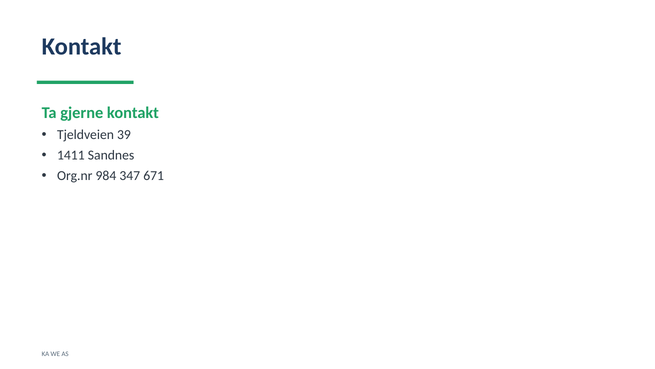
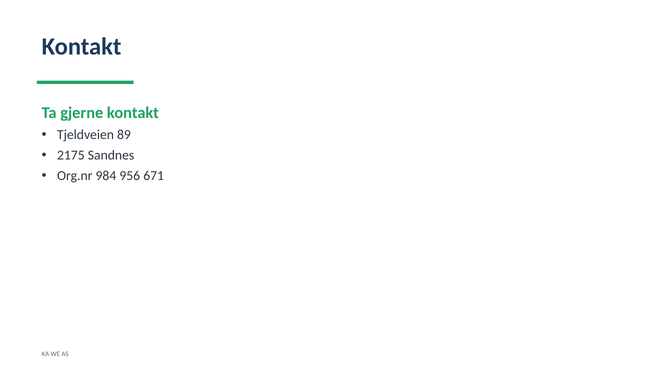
39: 39 -> 89 (124, 135)
1411: 1411 -> 2175 (71, 155)
347: 347 -> 956 (130, 176)
